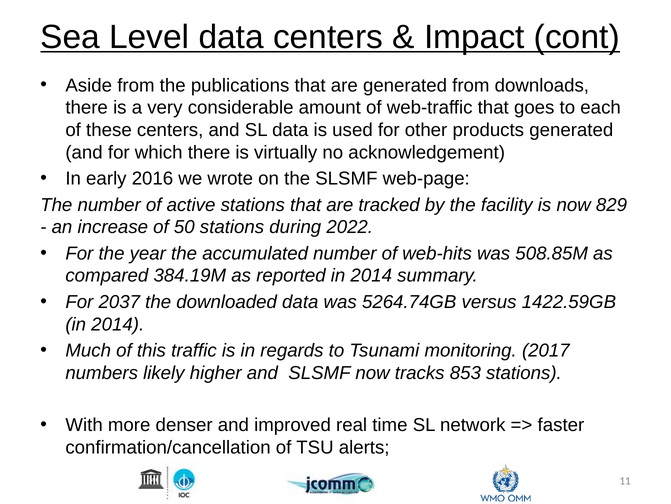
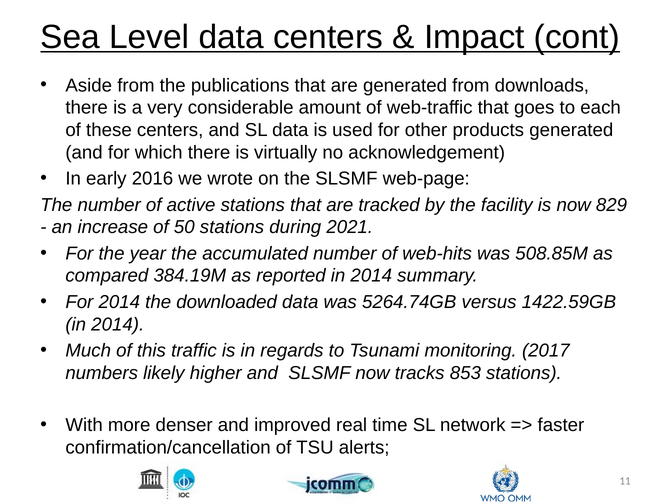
2022: 2022 -> 2021 (350, 227)
For 2037: 2037 -> 2014 (119, 302)
